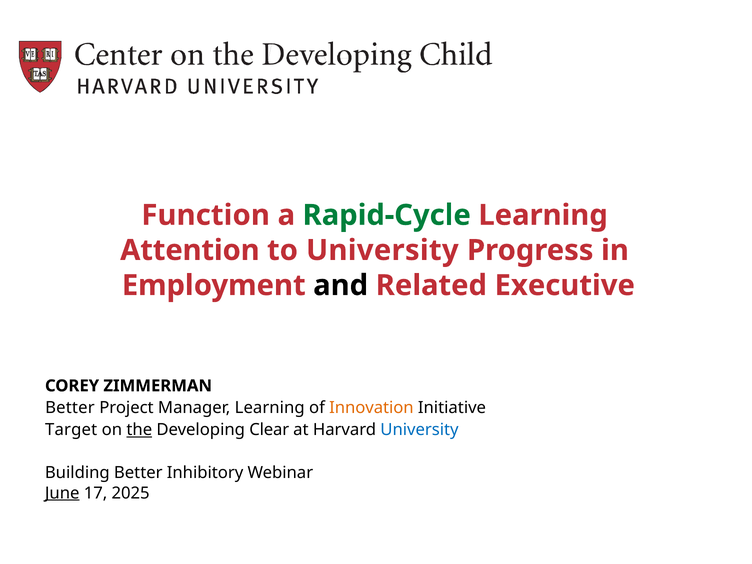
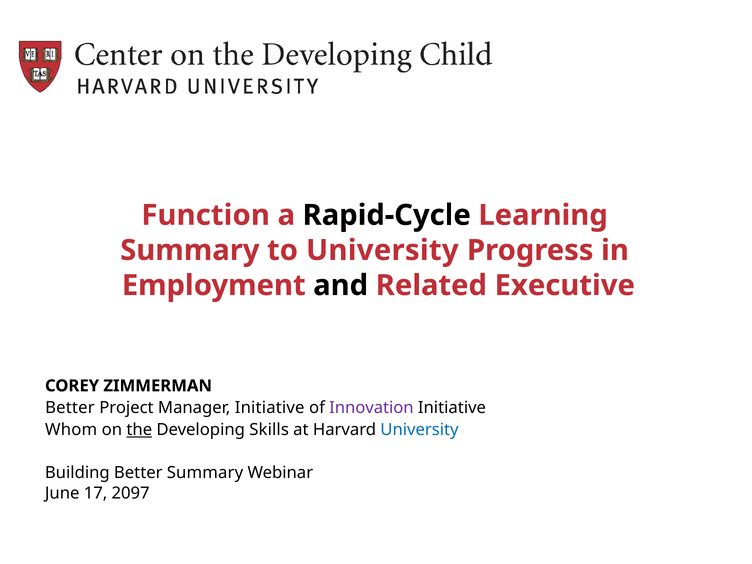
Rapid-Cycle colour: green -> black (387, 215)
Attention: Attention -> Summary (190, 250)
Manager Learning: Learning -> Initiative (270, 408)
Innovation colour: orange -> purple (371, 408)
Target: Target -> Whom (71, 430)
Clear: Clear -> Skills (269, 430)
Better Inhibitory: Inhibitory -> Summary (205, 473)
June underline: present -> none (62, 493)
2025: 2025 -> 2097 (131, 493)
